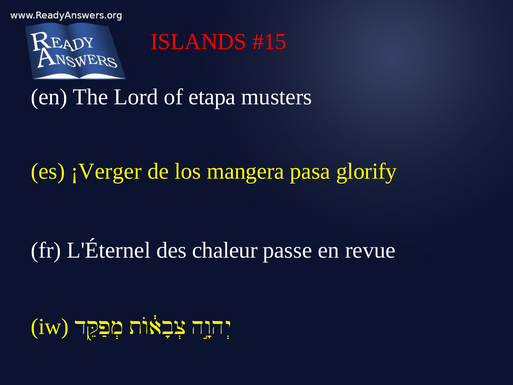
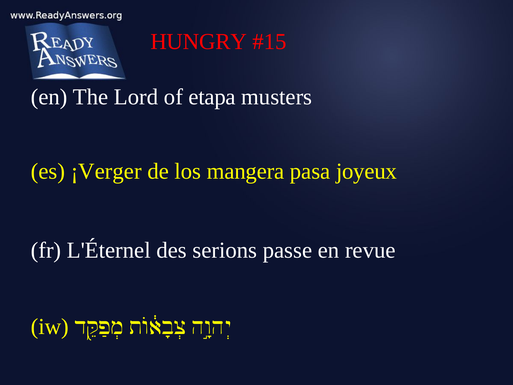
ISLANDS: ISLANDS -> HUNGRY (199, 42)
glorify: glorify -> joyeux (367, 171)
chaleur: chaleur -> serions (225, 250)
